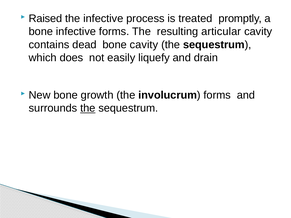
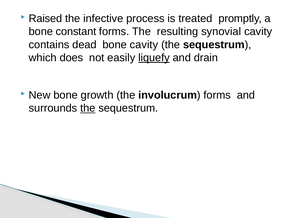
bone infective: infective -> constant (76, 32)
articular: articular -> synovial (221, 32)
liquefy underline: none -> present (154, 58)
